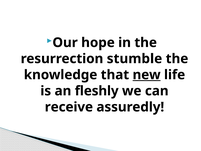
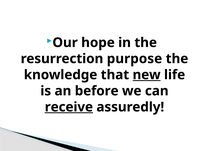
stumble: stumble -> purpose (134, 59)
fleshly: fleshly -> before (97, 91)
receive underline: none -> present (69, 107)
